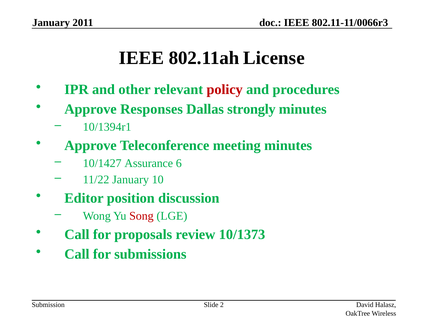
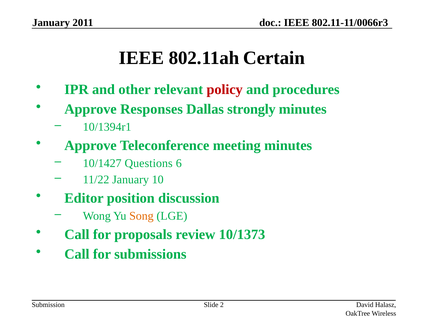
License: License -> Certain (274, 58)
Assurance: Assurance -> Questions (149, 163)
Song colour: red -> orange (141, 216)
